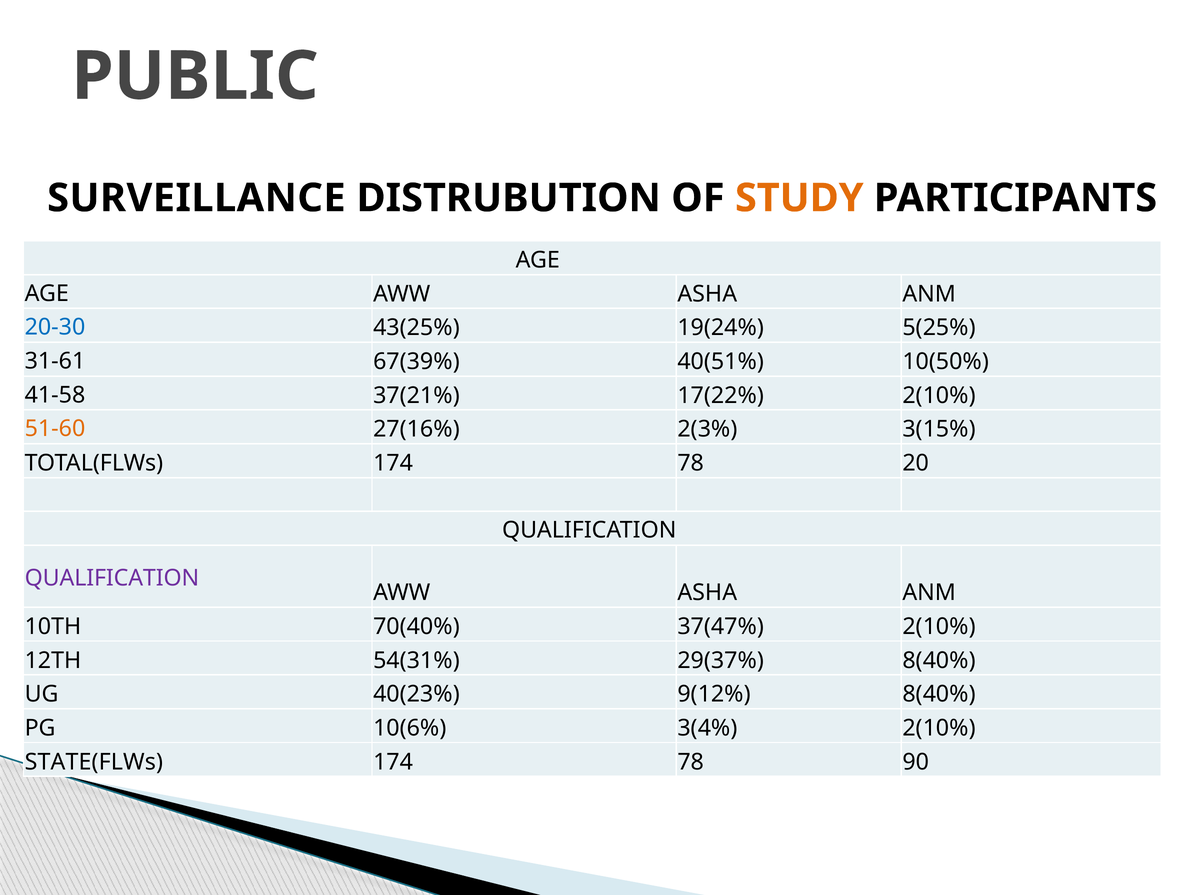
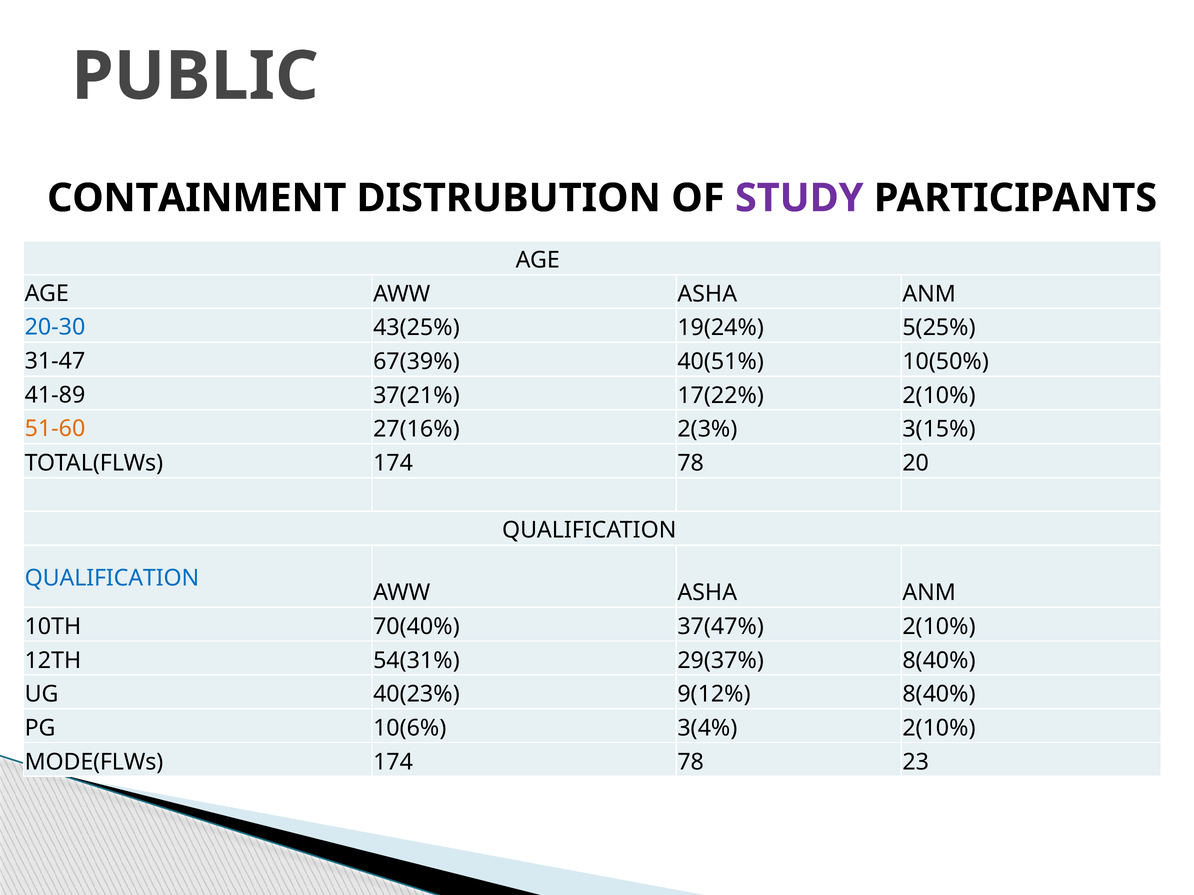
SURVEILLANCE: SURVEILLANCE -> CONTAINMENT (197, 198)
STUDY colour: orange -> purple (799, 198)
31-61: 31-61 -> 31-47 (55, 361)
41-58: 41-58 -> 41-89 (55, 395)
QUALIFICATION colour: purple -> blue (112, 579)
STATE(FLWs: STATE(FLWs -> MODE(FLWs (94, 762)
90: 90 -> 23 (916, 762)
